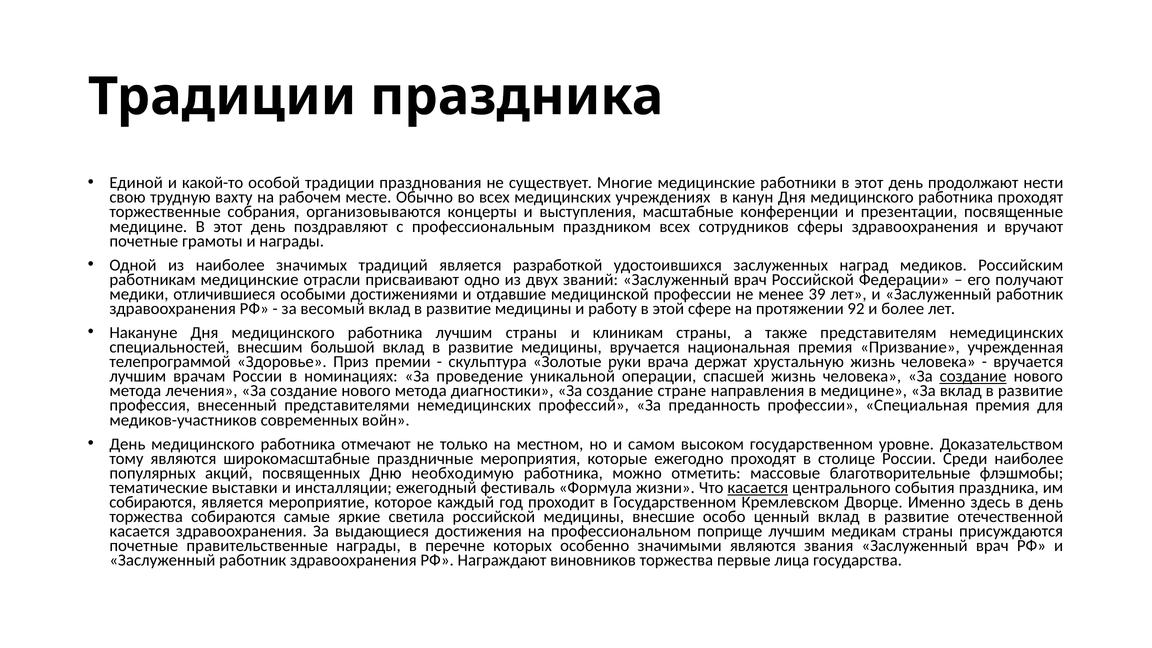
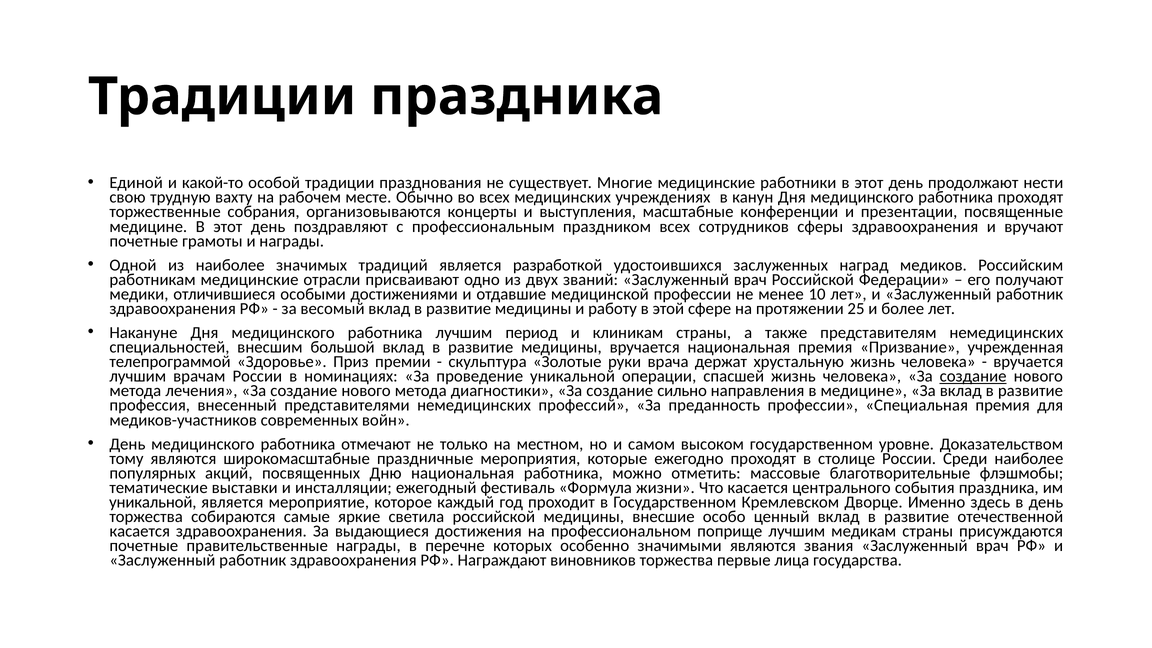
39: 39 -> 10 (817, 294)
92: 92 -> 25 (856, 309)
лучшим страны: страны -> период (532, 333)
стране: стране -> сильно (682, 391)
Дню необходимую: необходимую -> национальная (463, 473)
касается underline: present -> none (758, 488)
собираются: собираются -> уникальной (153, 502)
